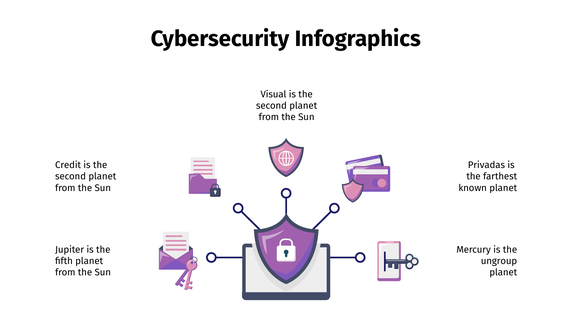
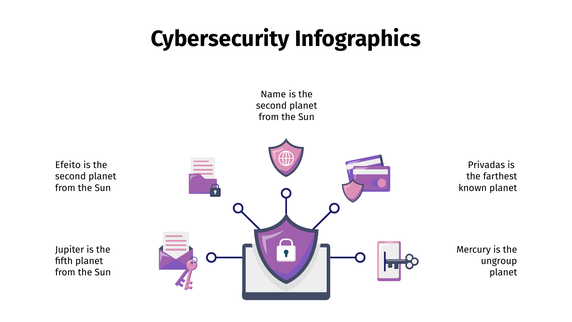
Visual: Visual -> Name (273, 94)
Credit: Credit -> Efeito (68, 165)
